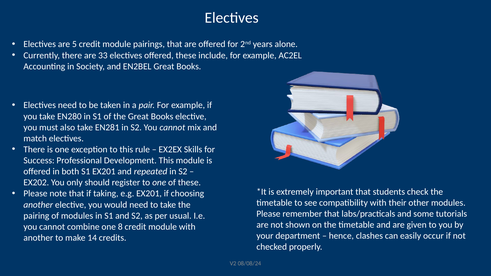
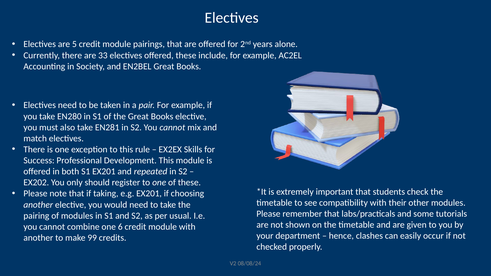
8: 8 -> 6 (120, 227)
14: 14 -> 99 (92, 238)
